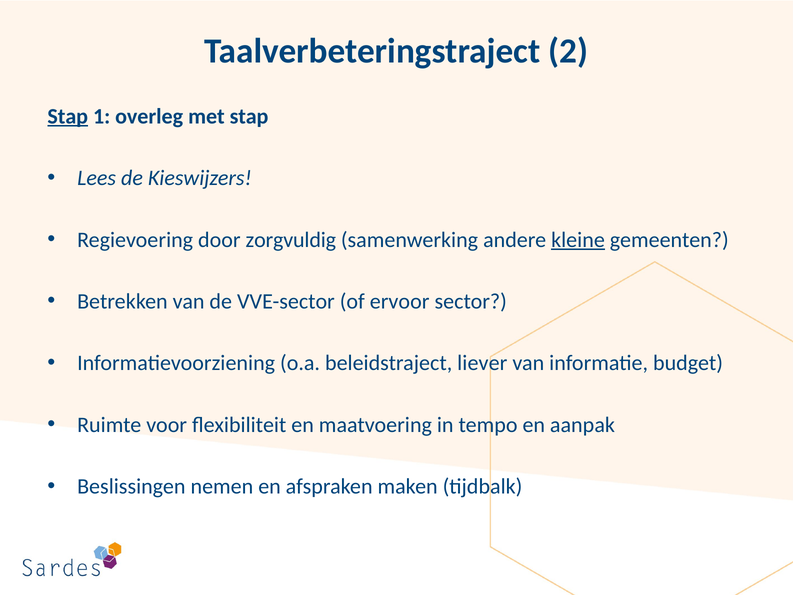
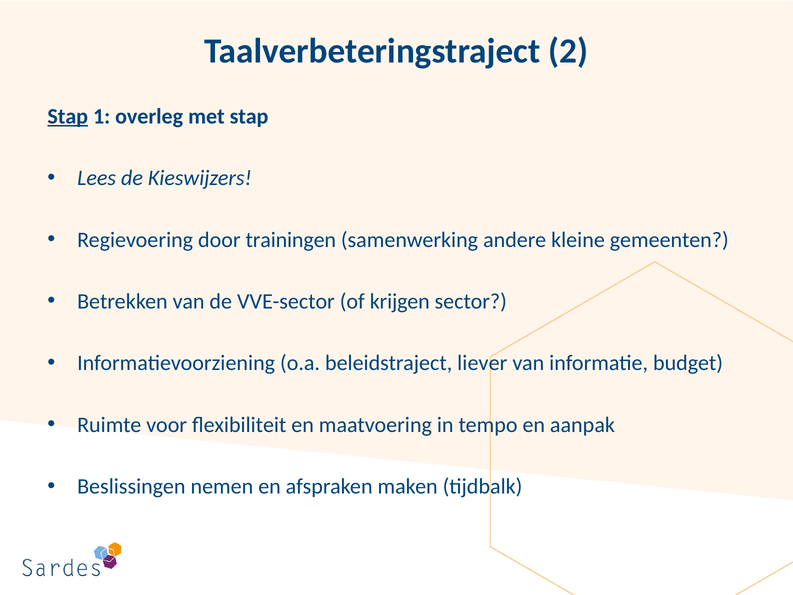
zorgvuldig: zorgvuldig -> trainingen (291, 240)
kleine underline: present -> none (578, 240)
ervoor: ervoor -> krijgen (400, 301)
